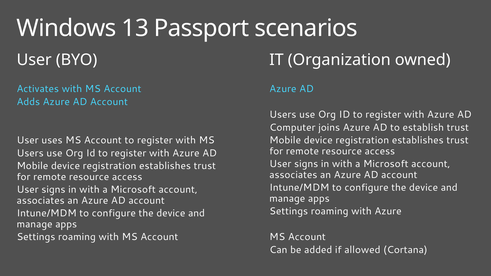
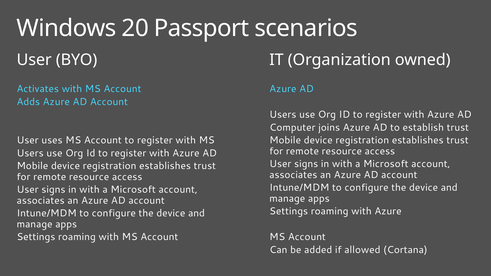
13: 13 -> 20 (135, 28)
